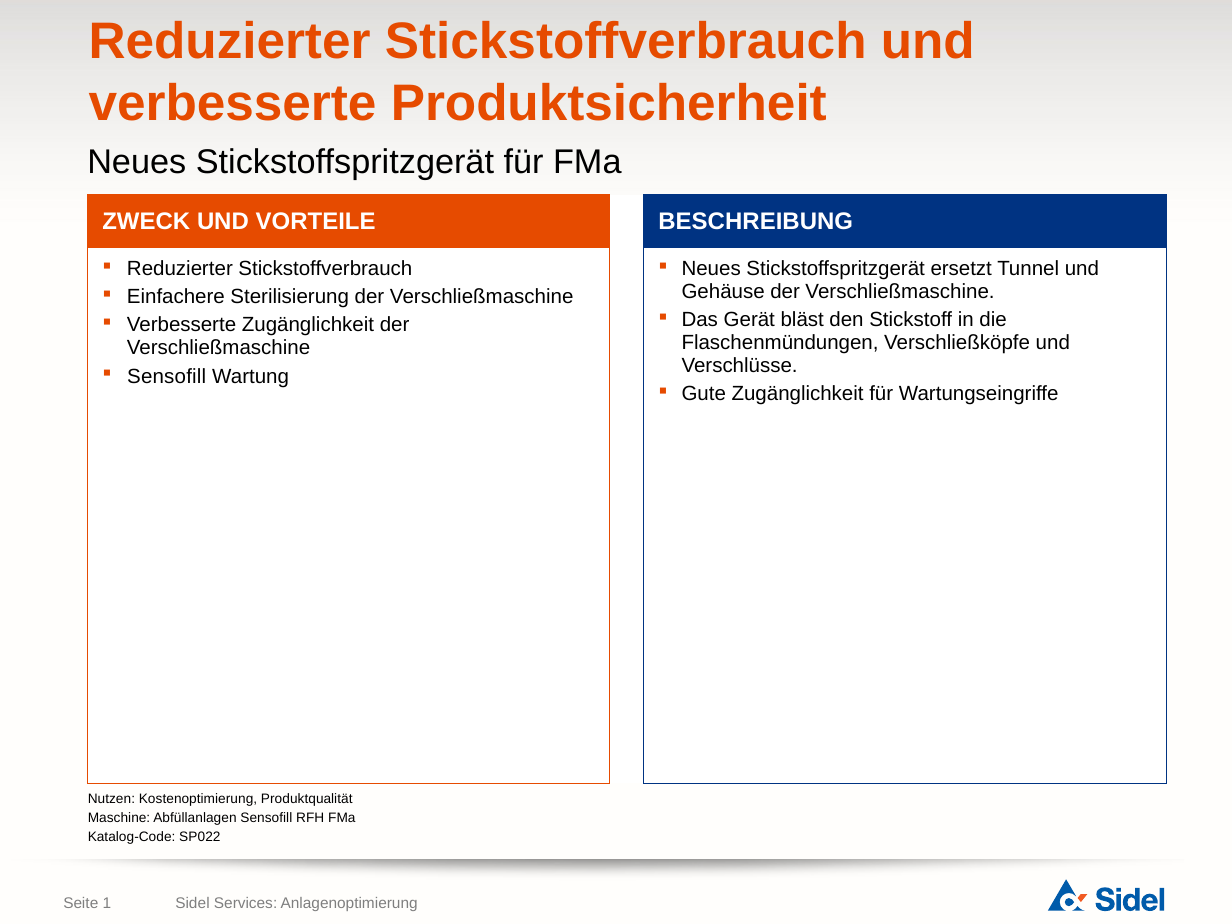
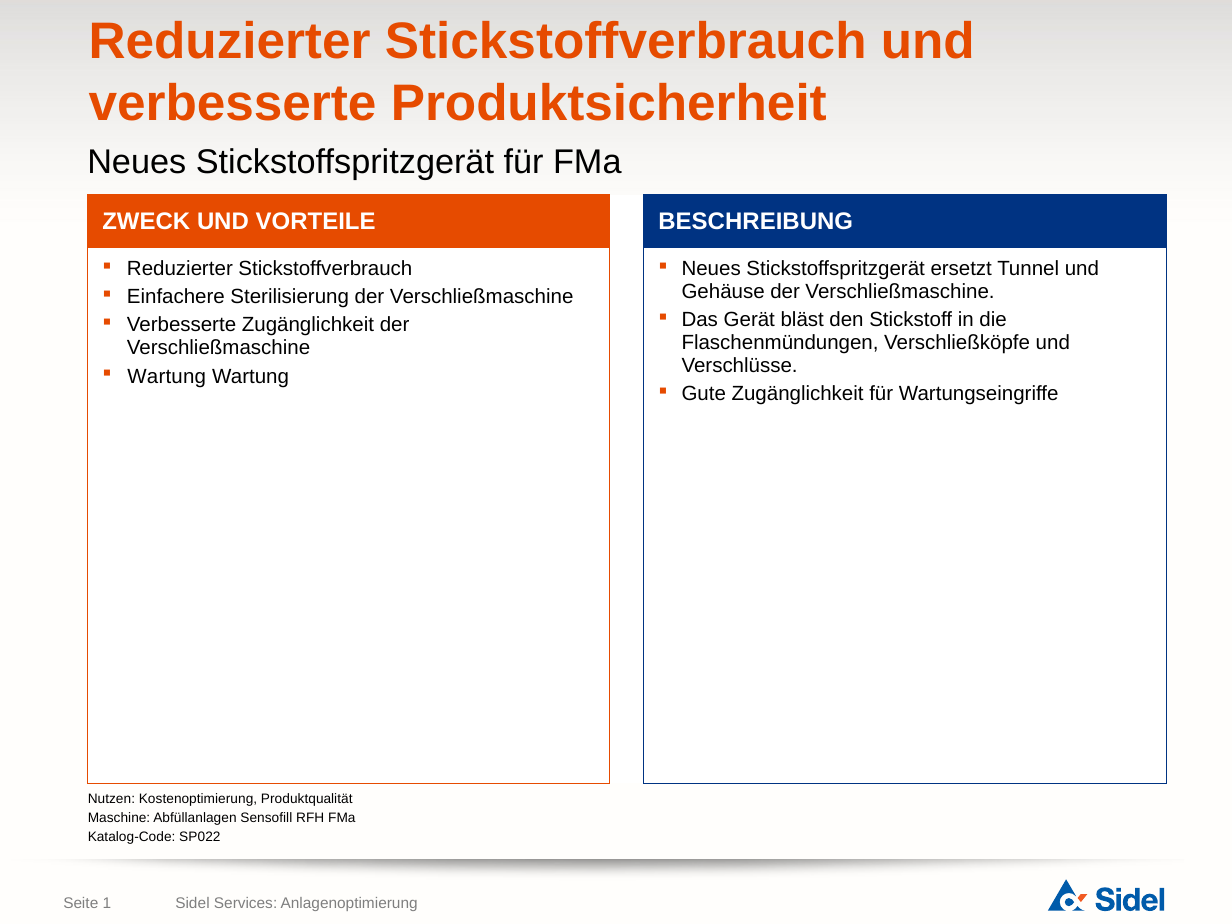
Sensofill: Sensofill -> Wartung (167, 376)
